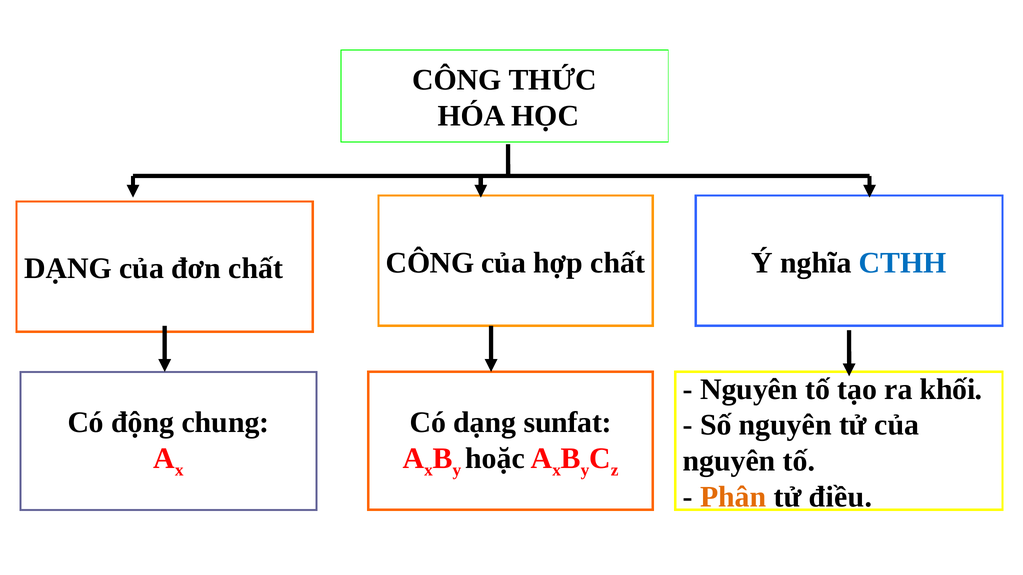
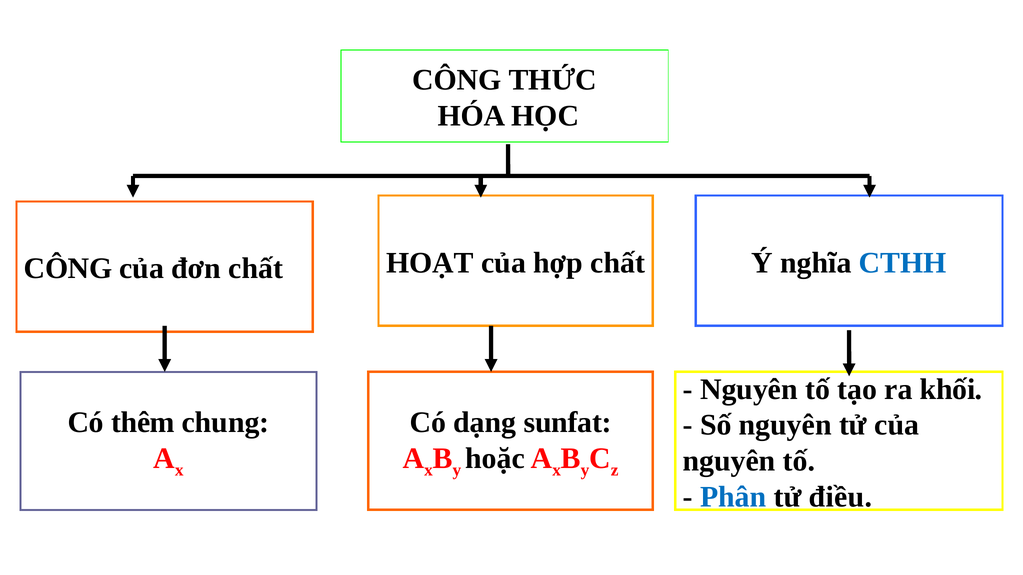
DẠNG: DẠNG -> CÔNG (68, 269)
chất CÔNG: CÔNG -> HOẠT (430, 263)
động: động -> thêm (143, 423)
Phân colour: orange -> blue (733, 497)
